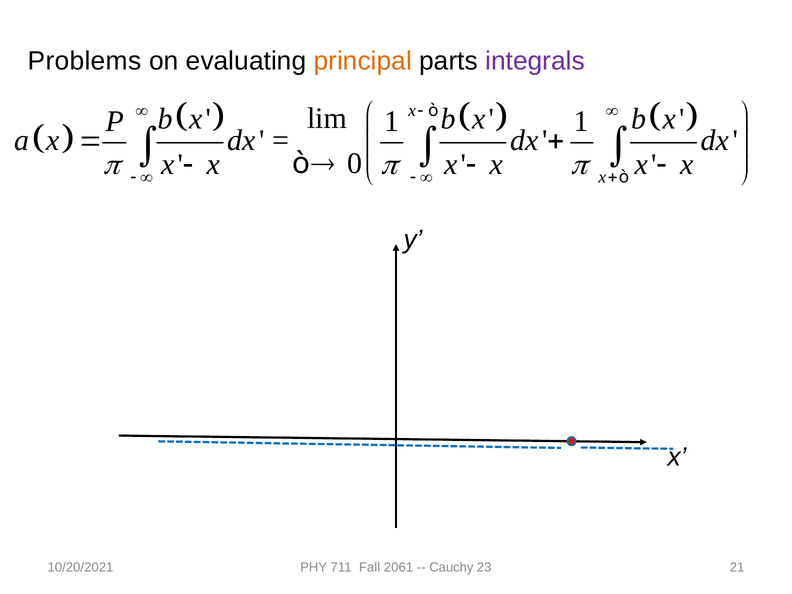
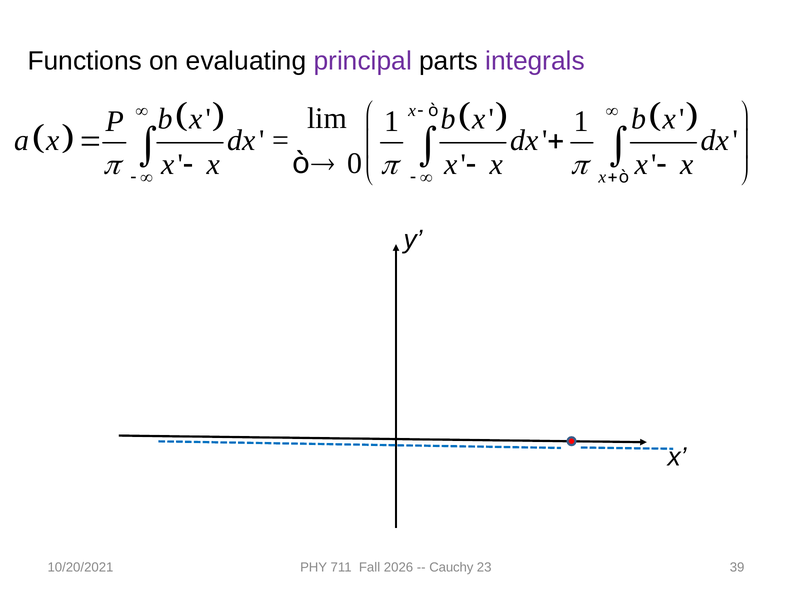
Problems: Problems -> Functions (85, 61)
principal colour: orange -> purple (363, 61)
2061: 2061 -> 2026 (399, 567)
21: 21 -> 39 (737, 567)
